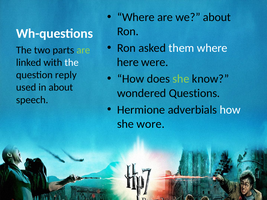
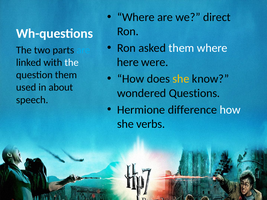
we about: about -> direct (217, 17)
are colour: light green -> light blue (83, 50)
question reply: reply -> them (66, 75)
she colour: light green -> yellow (181, 79)
adverbials: adverbials -> difference (192, 110)
wore: wore -> verbs (151, 124)
